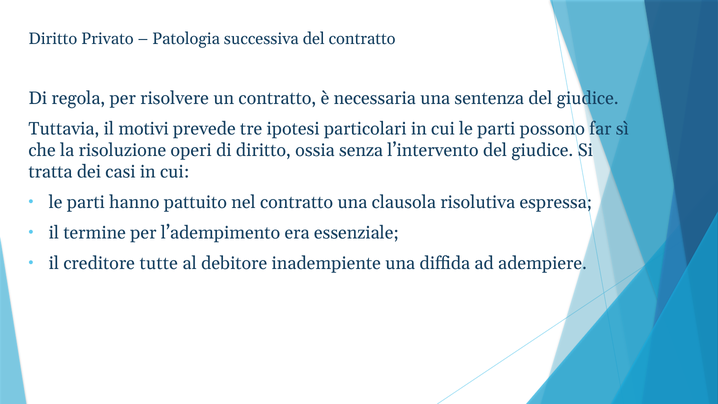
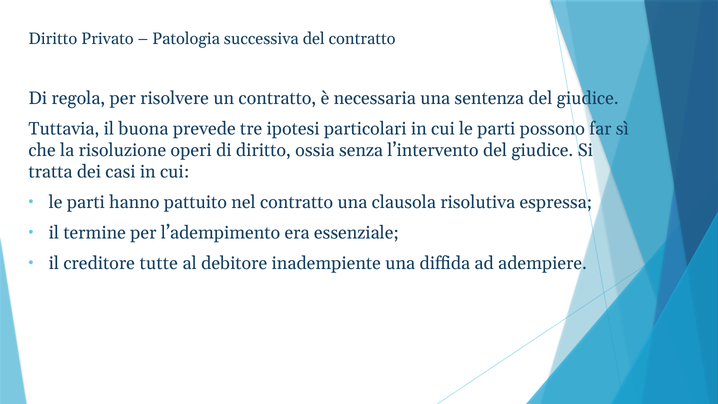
motivi: motivi -> buona (143, 129)
